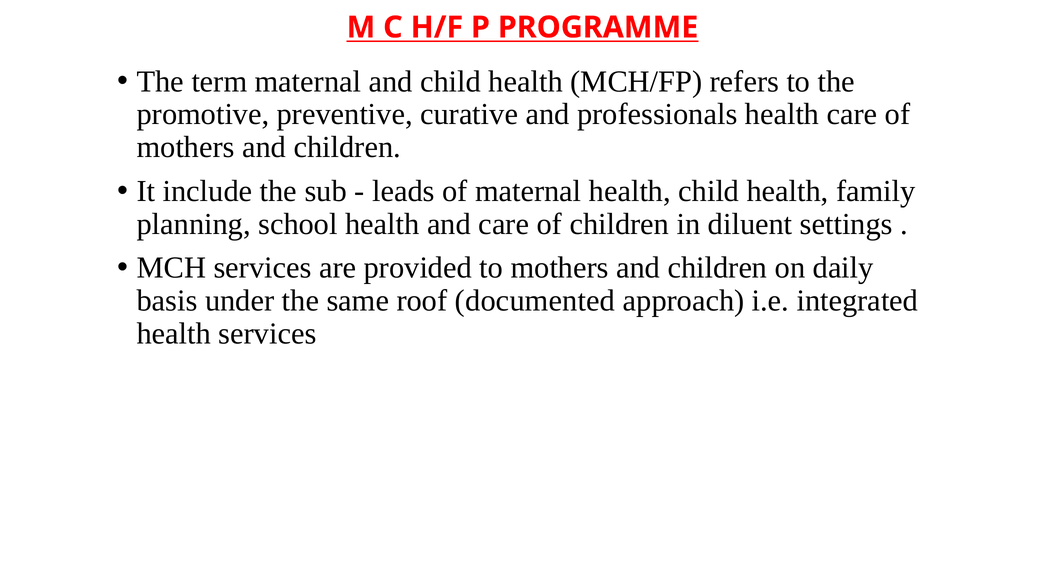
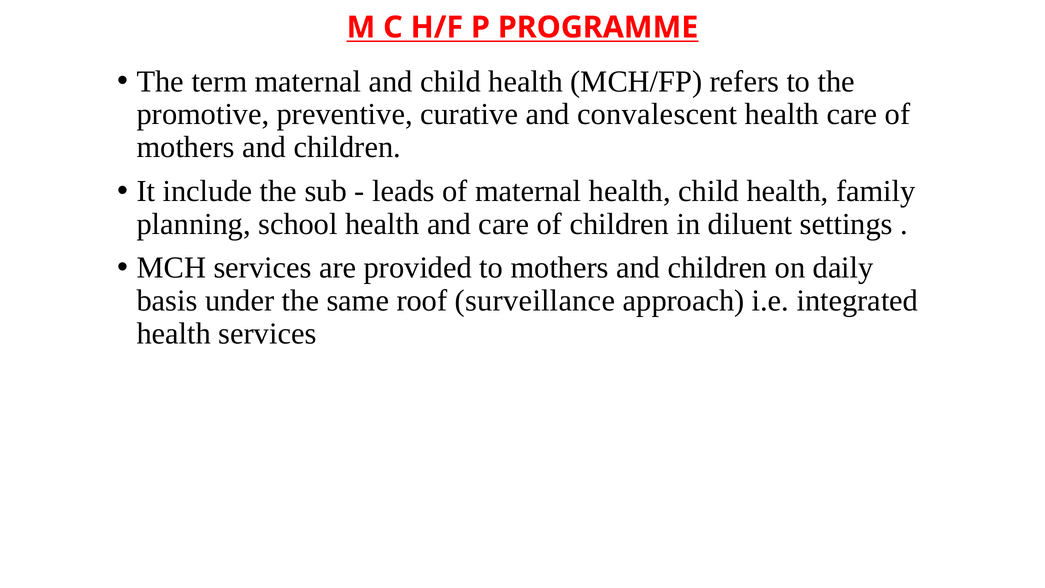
professionals: professionals -> convalescent (657, 114)
documented: documented -> surveillance (535, 301)
